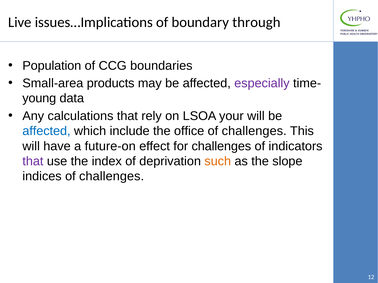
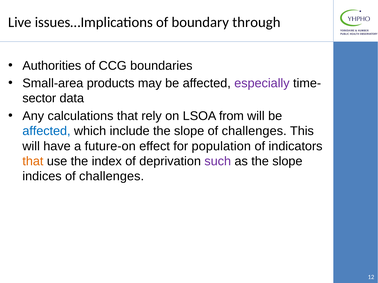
Population: Population -> Authorities (52, 66)
young: young -> sector (39, 99)
your: your -> from (231, 116)
include the office: office -> slope (189, 131)
for challenges: challenges -> population (221, 146)
that colour: purple -> orange (33, 162)
such colour: orange -> purple (218, 162)
